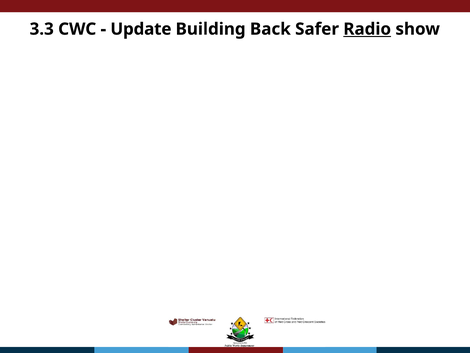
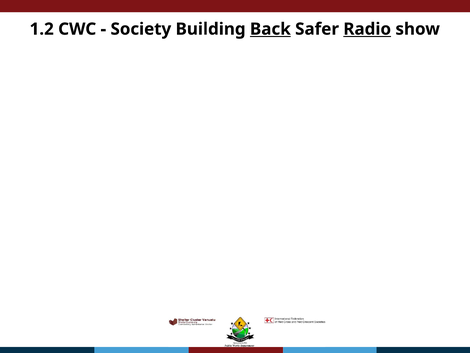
3.3: 3.3 -> 1.2 (42, 29)
Update: Update -> Society (141, 29)
Back underline: none -> present (270, 29)
